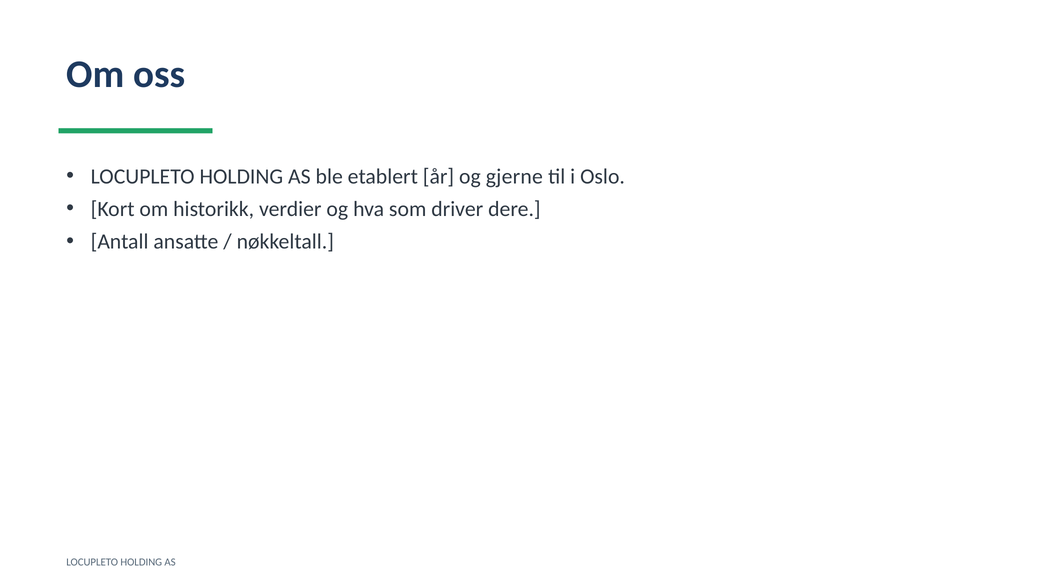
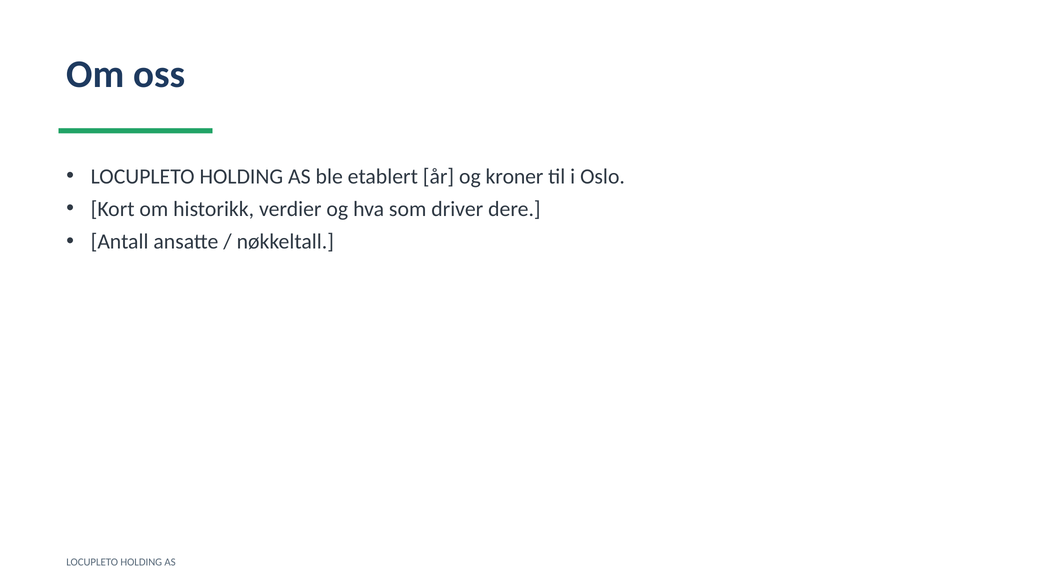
gjerne: gjerne -> kroner (515, 176)
